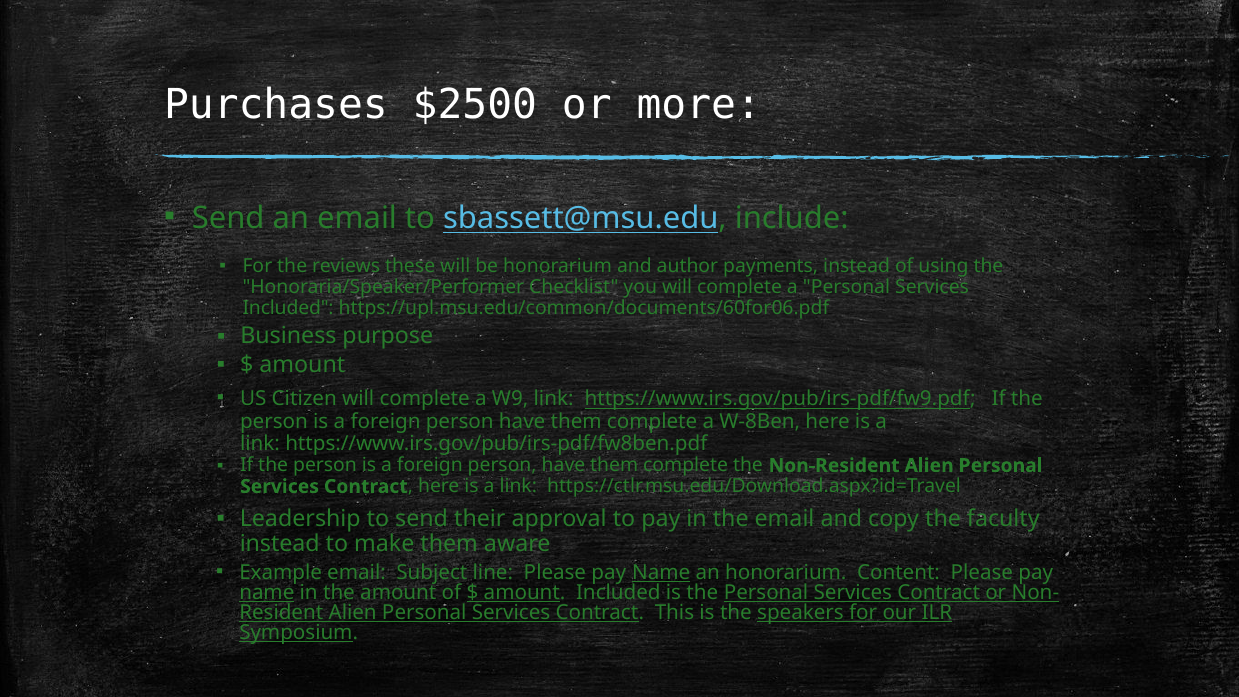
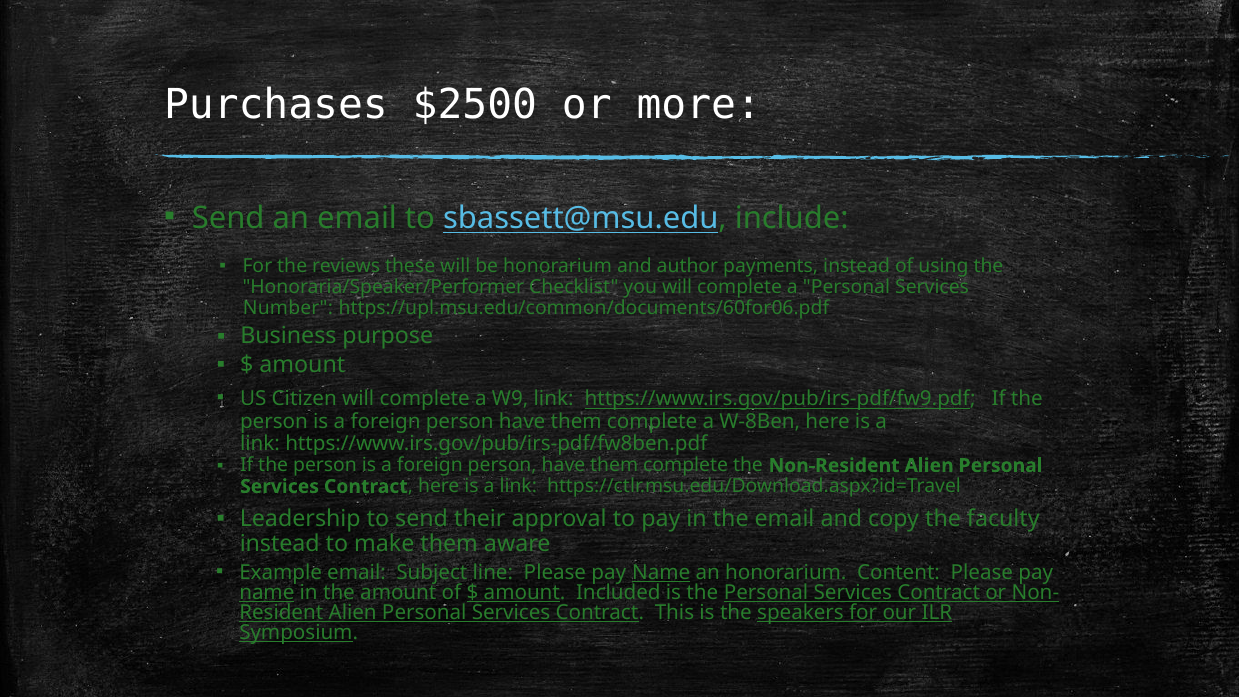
Included: Included -> Number (288, 308)
